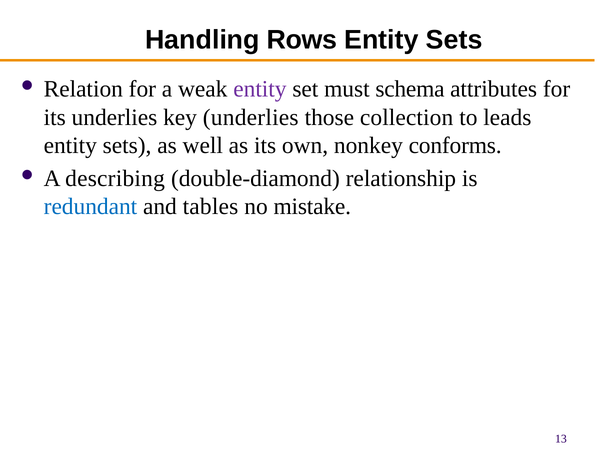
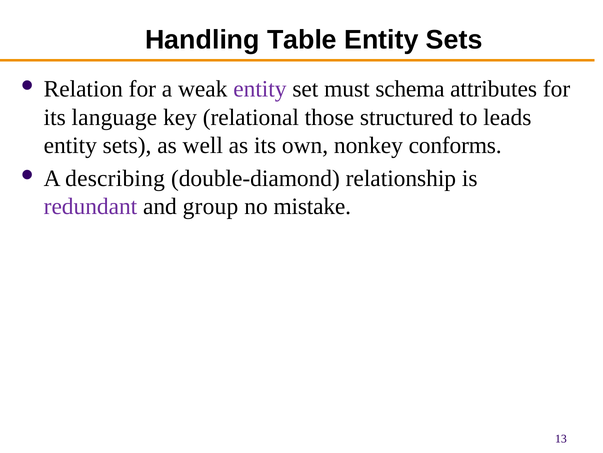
Rows: Rows -> Table (302, 40)
its underlies: underlies -> language (114, 117)
key underlies: underlies -> relational (251, 117)
collection: collection -> structured (407, 117)
redundant colour: blue -> purple (90, 206)
tables: tables -> group (210, 206)
